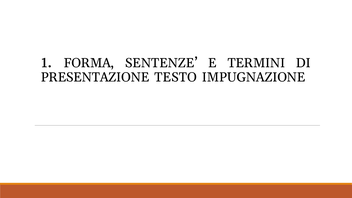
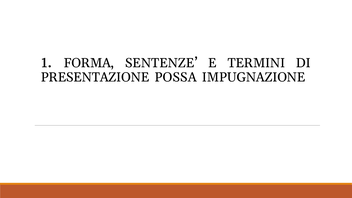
TESTO: TESTO -> POSSA (176, 77)
